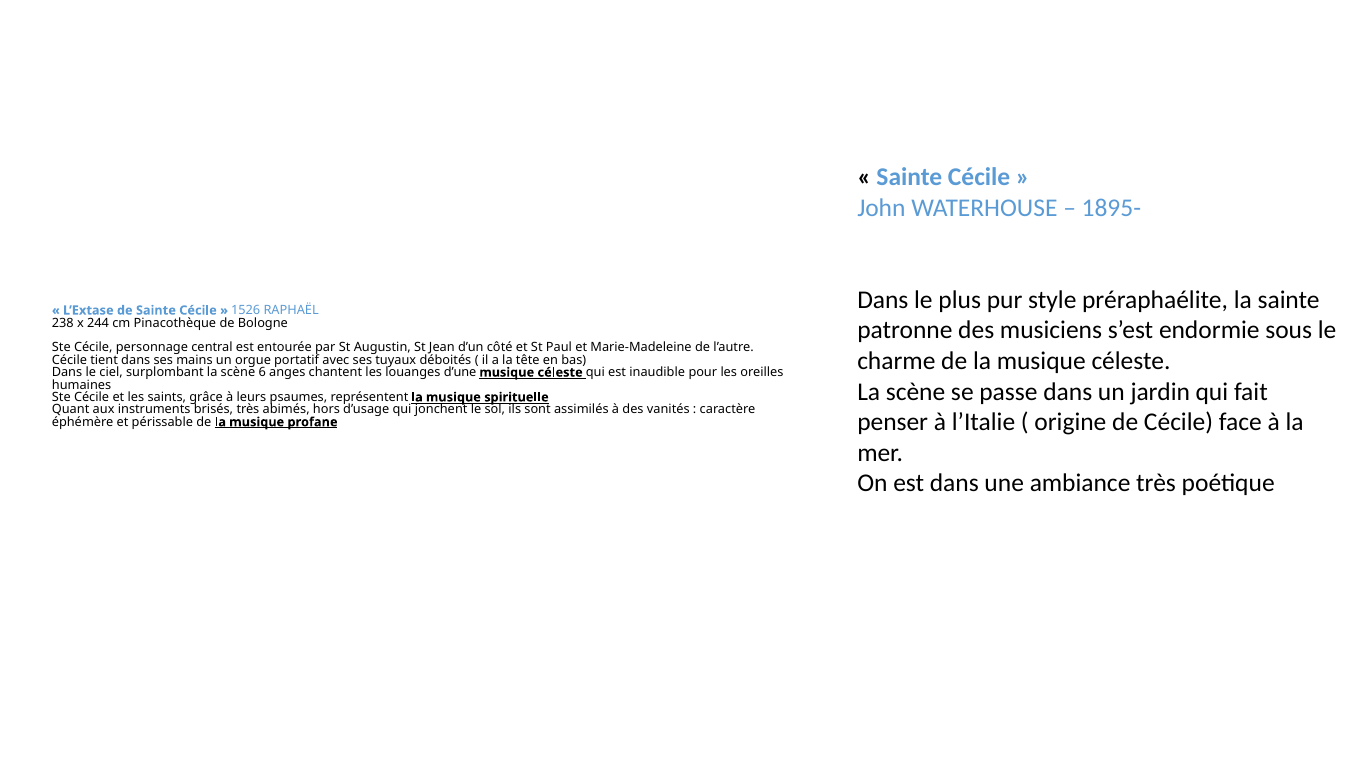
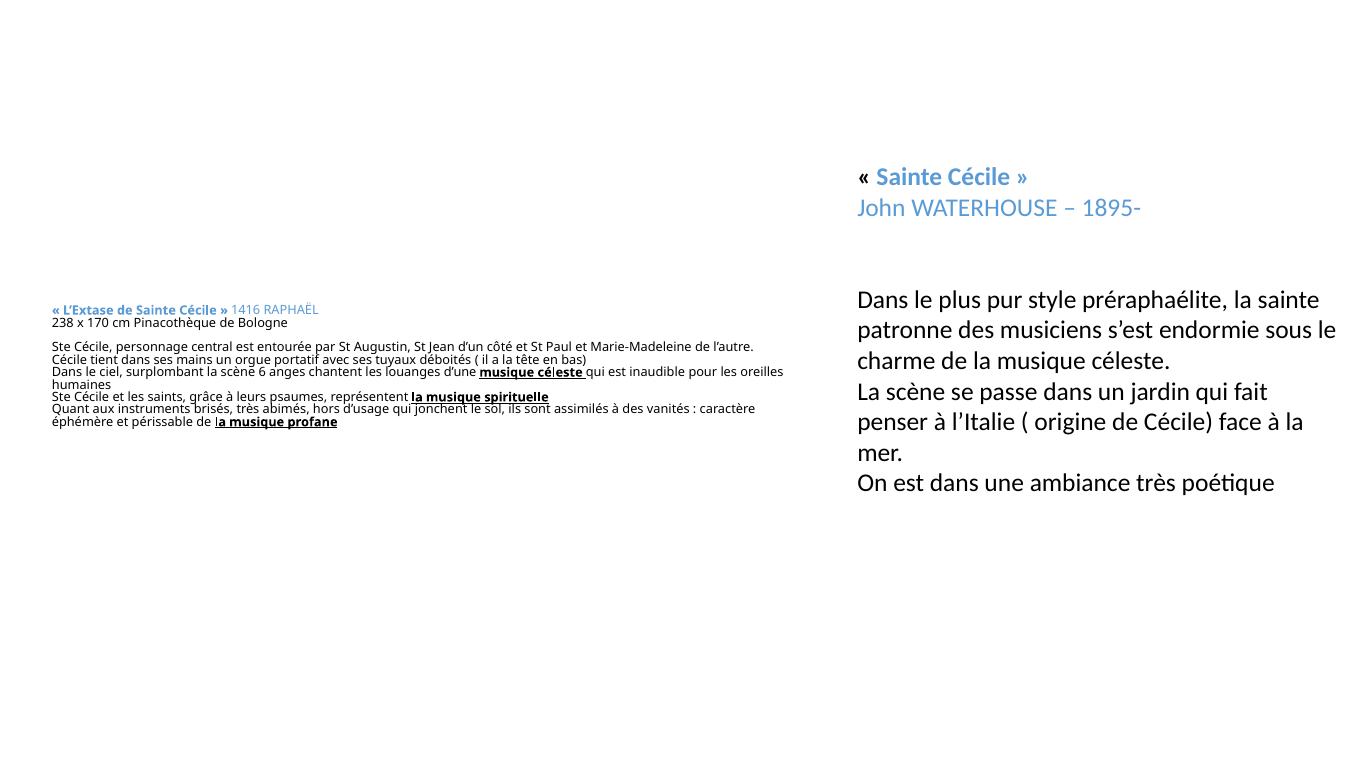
1526: 1526 -> 1416 (246, 310)
244: 244 -> 170 (98, 323)
